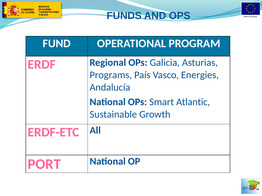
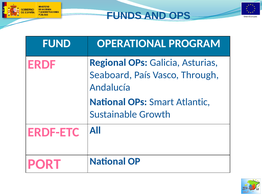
Programs: Programs -> Seaboard (111, 75)
Energies: Energies -> Through (200, 75)
